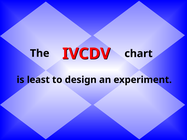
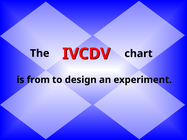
least: least -> from (38, 80)
